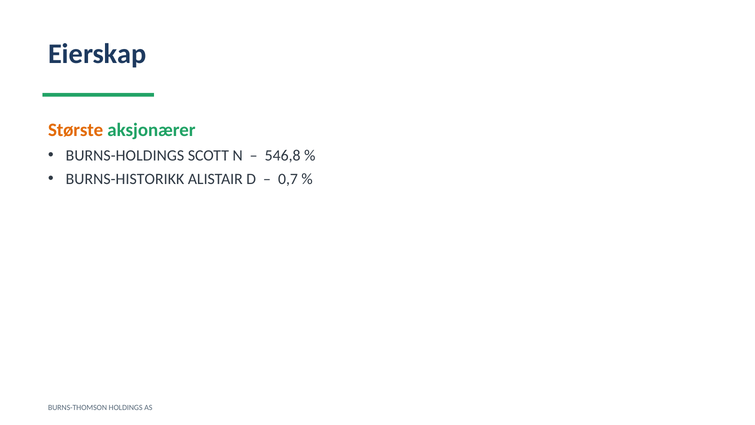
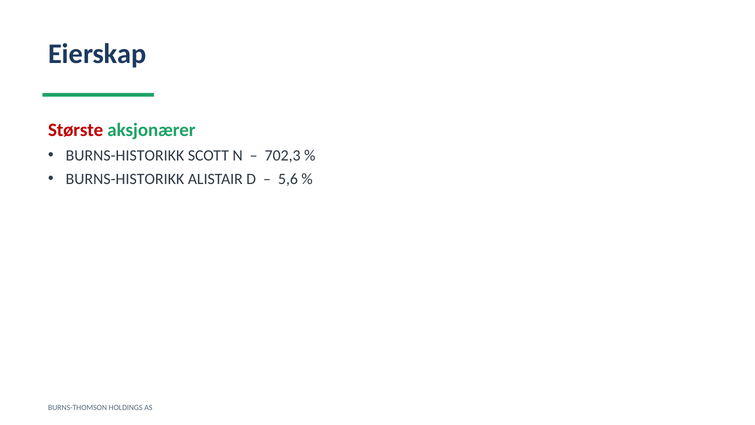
Største colour: orange -> red (76, 130)
BURNS-HOLDINGS: BURNS-HOLDINGS -> BURNS-HISTORIKK (125, 155)
546,8: 546,8 -> 702,3 (283, 155)
0,7: 0,7 -> 5,6 (288, 179)
